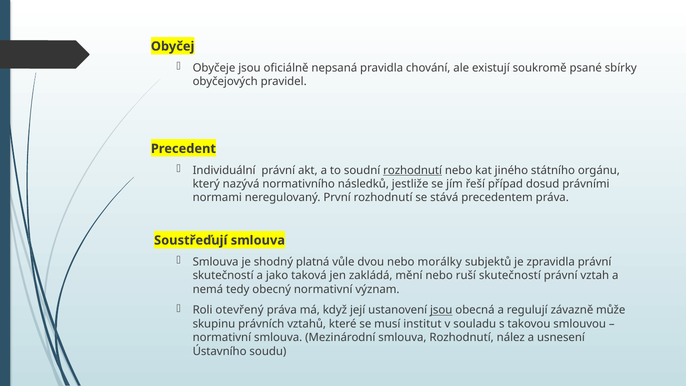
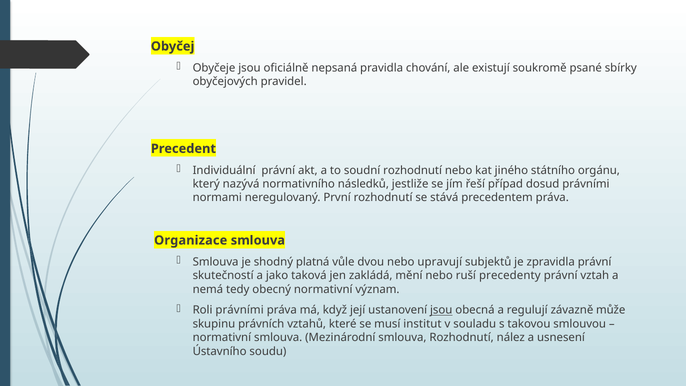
rozhodnutí underline: present -> none (413, 170)
Soustřeďují: Soustřeďují -> Organizace (191, 240)
morálky: morálky -> upravují (440, 262)
ruší skutečností: skutečností -> precedenty (510, 276)
Roli otevřený: otevřený -> právními (240, 310)
